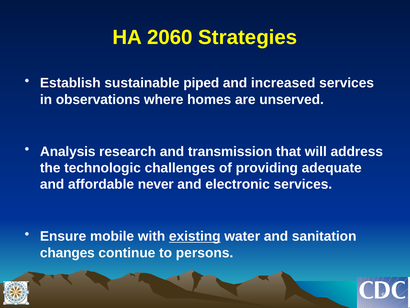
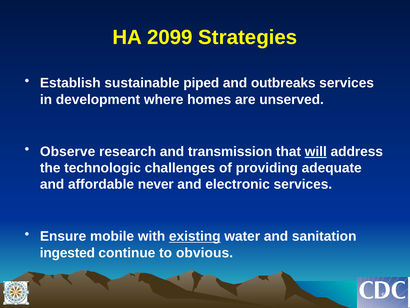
2060: 2060 -> 2099 (170, 37)
increased: increased -> outbreaks (283, 83)
observations: observations -> development (98, 99)
Analysis: Analysis -> Observe (68, 151)
will underline: none -> present (316, 151)
changes: changes -> ingested (67, 252)
persons: persons -> obvious (205, 252)
